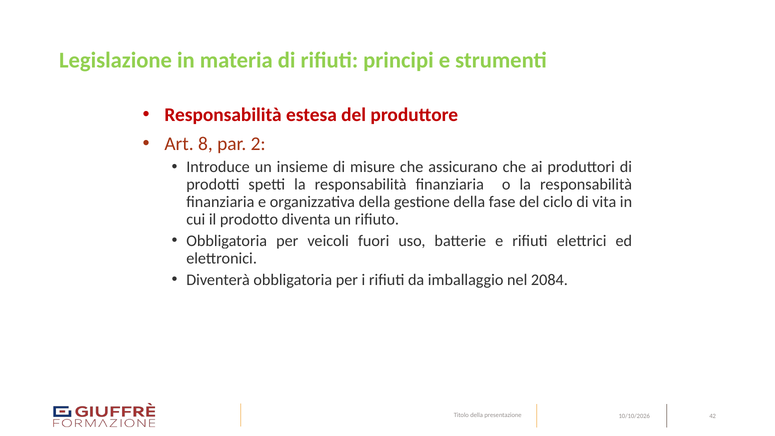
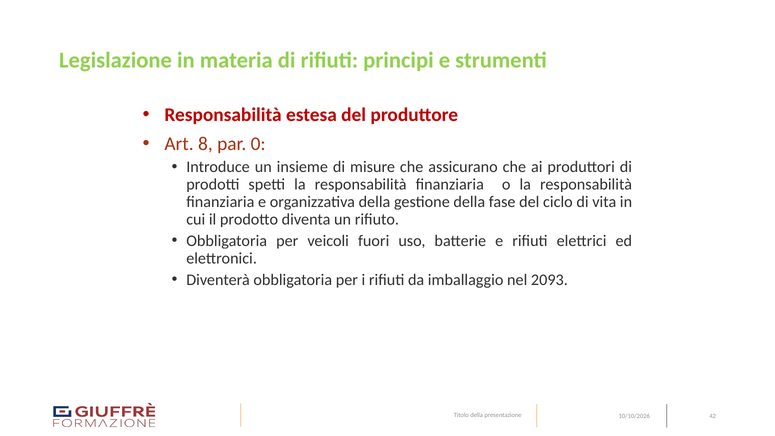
2: 2 -> 0 (258, 144)
2084: 2084 -> 2093 (549, 280)
